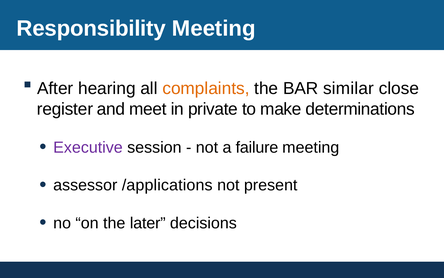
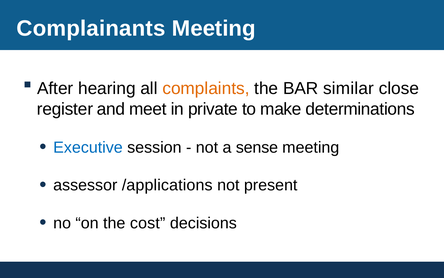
Responsibility: Responsibility -> Complainants (91, 28)
Executive colour: purple -> blue (88, 147)
failure: failure -> sense (257, 147)
later: later -> cost (148, 223)
